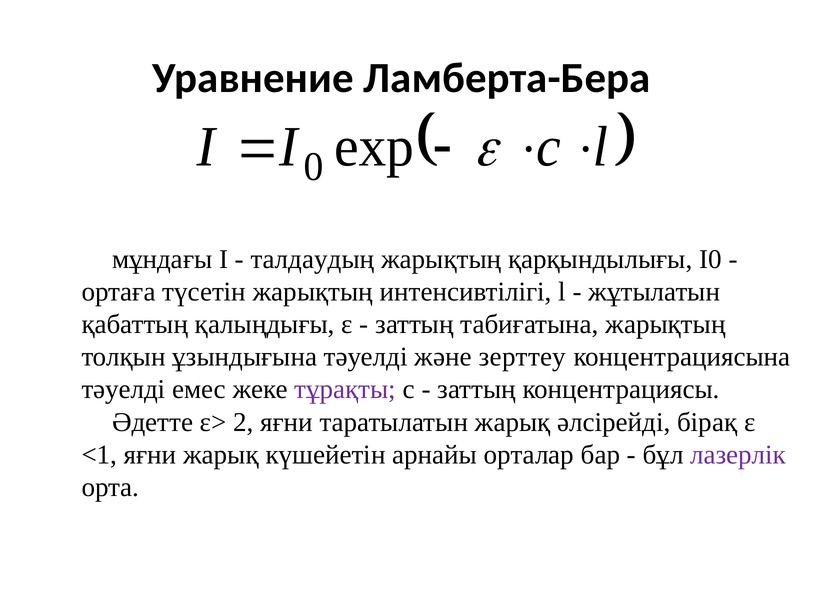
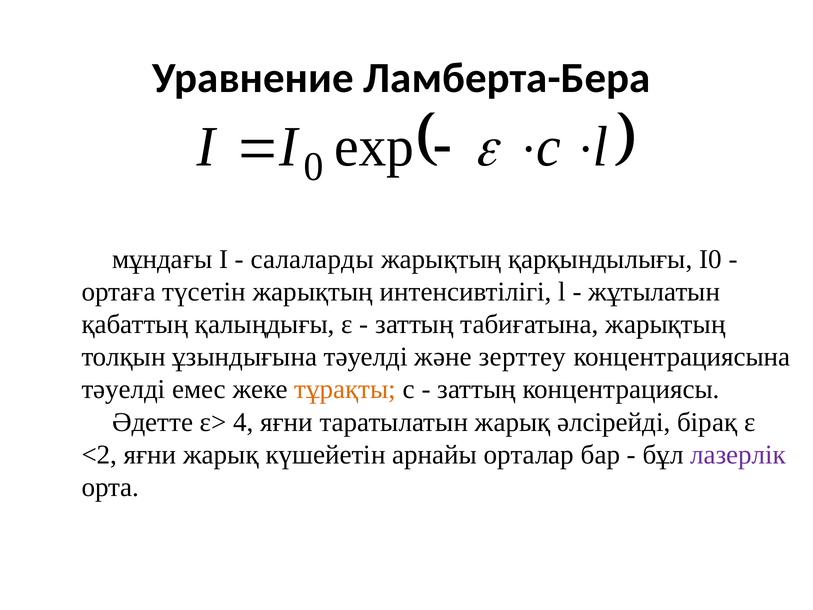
талдаудың: талдаудың -> салаларды (312, 259)
тұрақты colour: purple -> orange (345, 389)
2: 2 -> 4 (243, 422)
<1: <1 -> <2 (99, 454)
